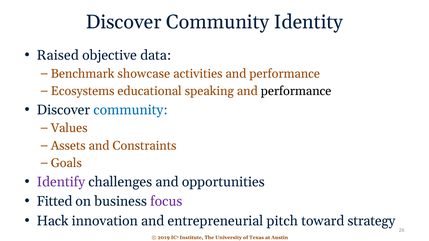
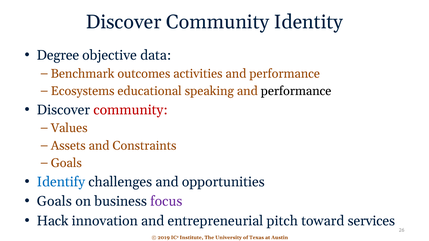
Raised: Raised -> Degree (58, 55)
showcase: showcase -> outcomes (144, 74)
community colour: blue -> red (131, 110)
Identify colour: purple -> blue (61, 182)
Fitted: Fitted -> Goals (54, 202)
strategy: strategy -> services (371, 221)
